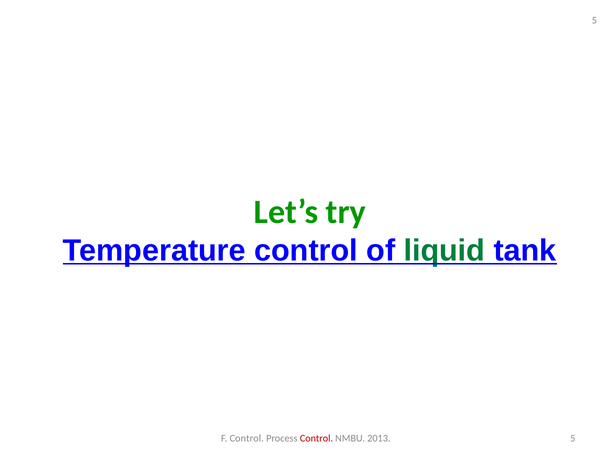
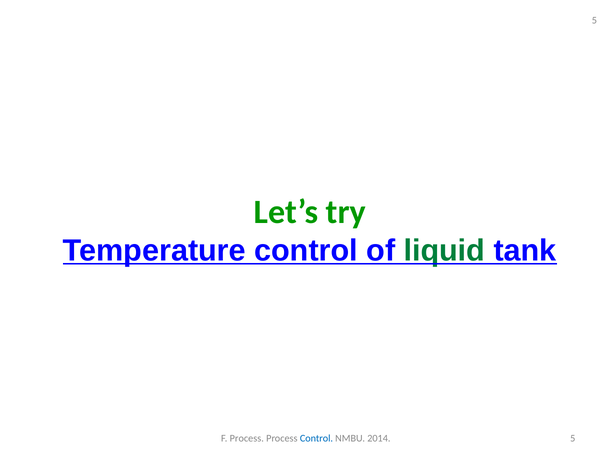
F Control: Control -> Process (247, 438)
Control colour: red -> blue (316, 438)
2013: 2013 -> 2014 (379, 438)
